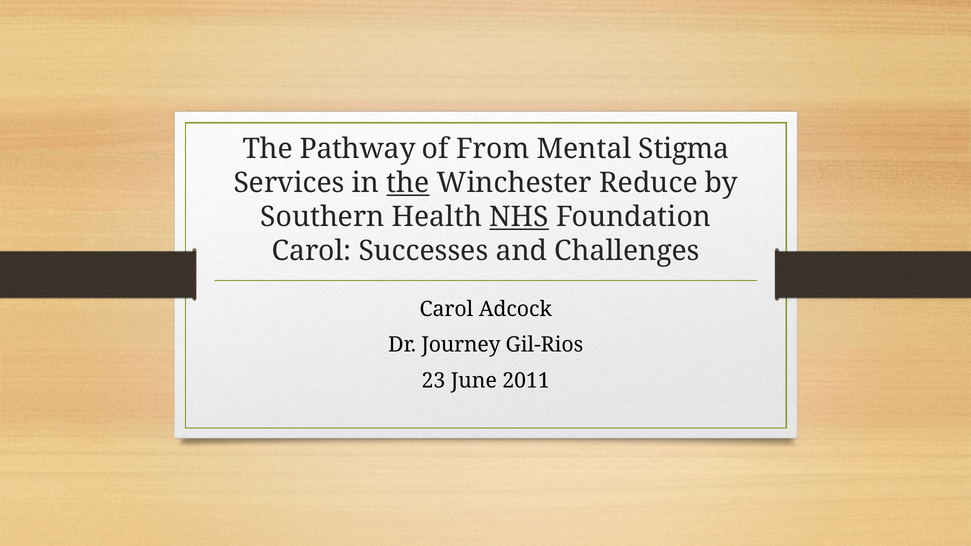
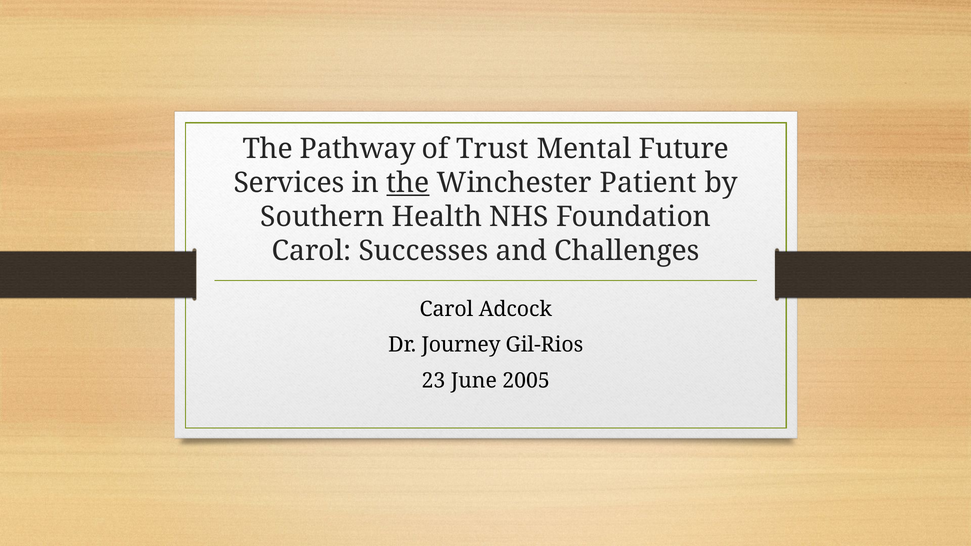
From: From -> Trust (493, 149)
Stigma: Stigma -> Future (684, 149)
Reduce: Reduce -> Patient (648, 183)
NHS underline: present -> none (519, 217)
2011: 2011 -> 2005 (526, 381)
